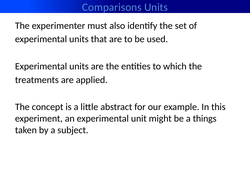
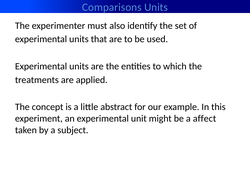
things: things -> affect (205, 119)
